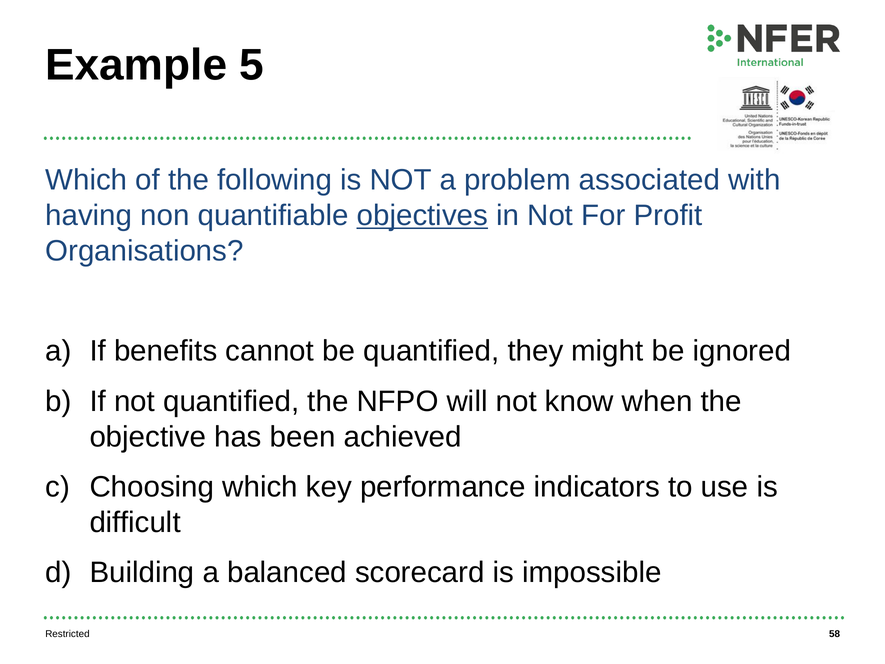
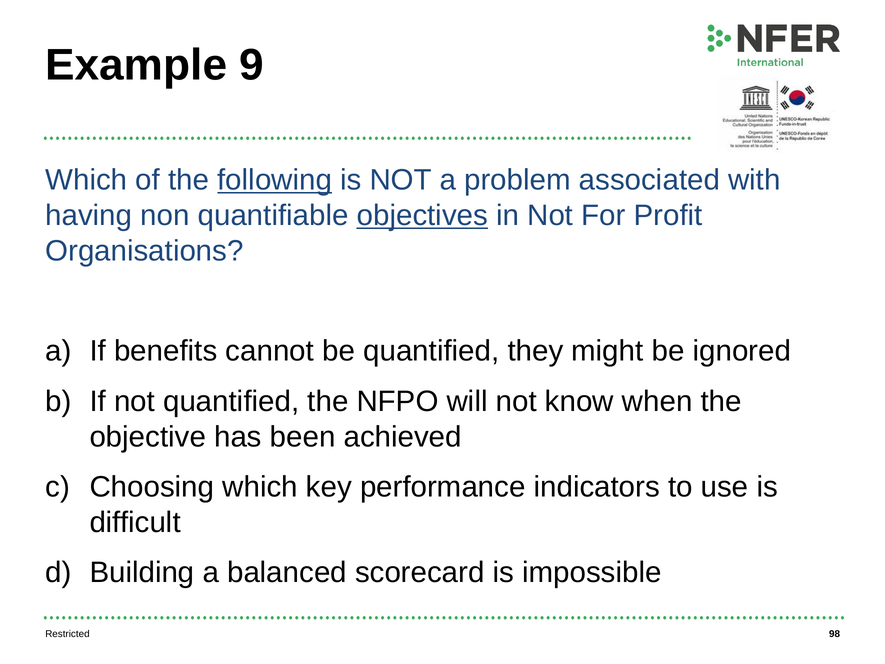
5: 5 -> 9 (252, 65)
following underline: none -> present (275, 180)
58: 58 -> 98 (835, 634)
